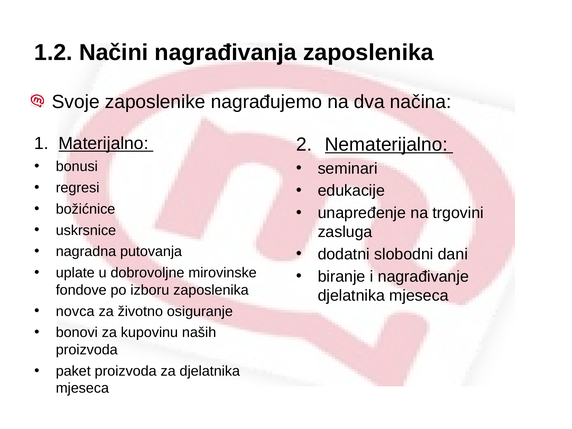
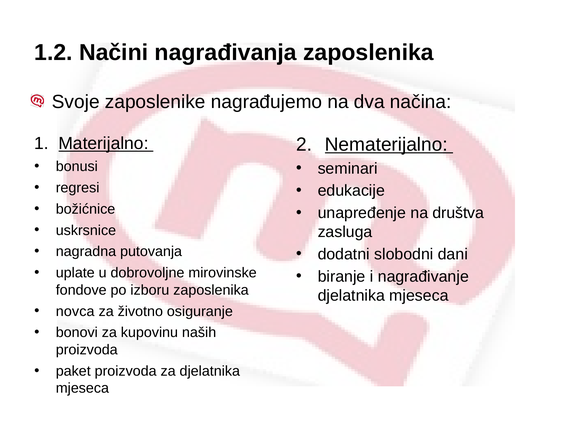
trgovini: trgovini -> društva (458, 213)
